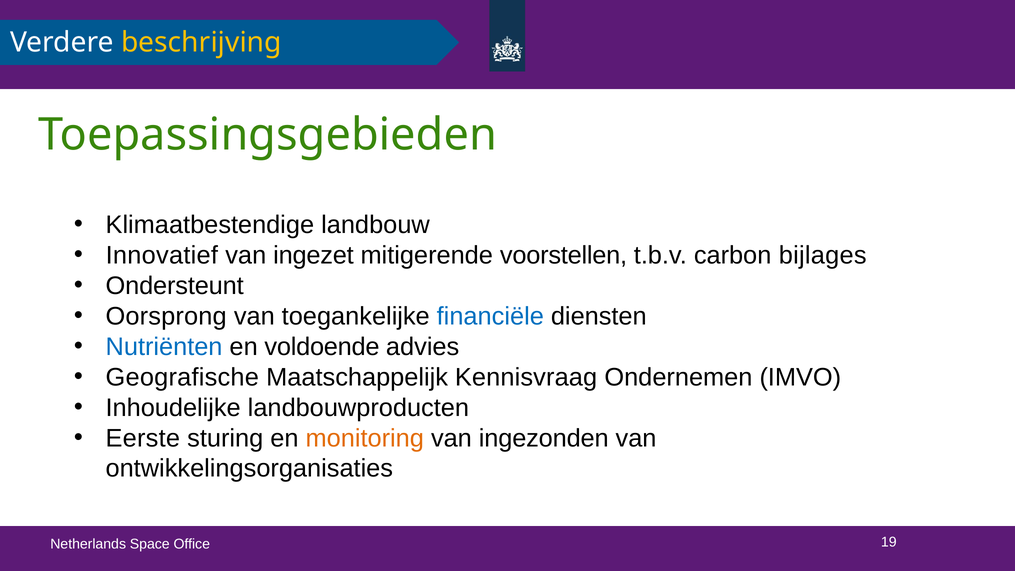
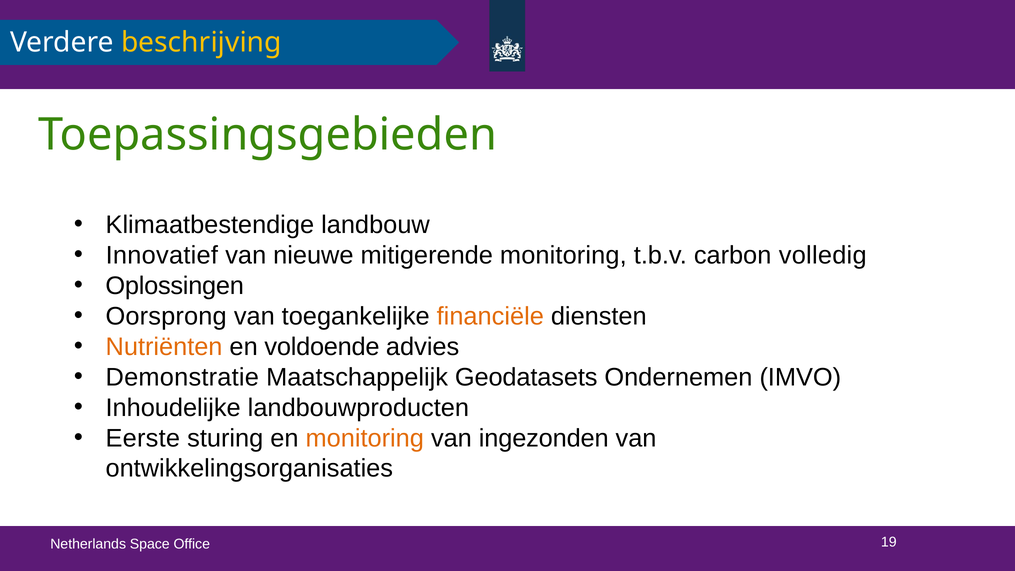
ingezet: ingezet -> nieuwe (313, 255)
mitigerende voorstellen: voorstellen -> monitoring (563, 255)
bijlages: bijlages -> volledig (823, 255)
Ondersteunt: Ondersteunt -> Oplossingen (175, 286)
financiële colour: blue -> orange (490, 316)
Nutriënten colour: blue -> orange (164, 347)
Geografische: Geografische -> Demonstratie (182, 377)
Kennisvraag: Kennisvraag -> Geodatasets (526, 377)
